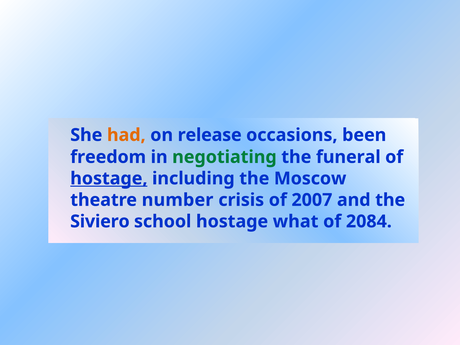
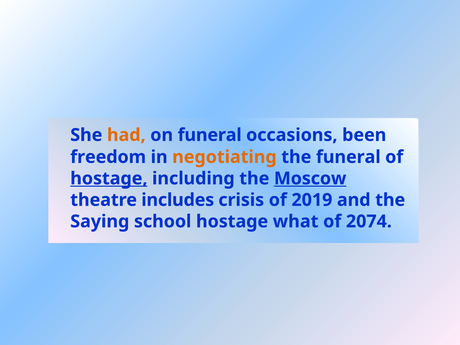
on release: release -> funeral (210, 135)
negotiating colour: green -> orange (224, 157)
Moscow underline: none -> present (310, 178)
number: number -> includes (178, 200)
2007: 2007 -> 2019 (312, 200)
Siviero: Siviero -> Saying (100, 221)
2084: 2084 -> 2074 (369, 221)
